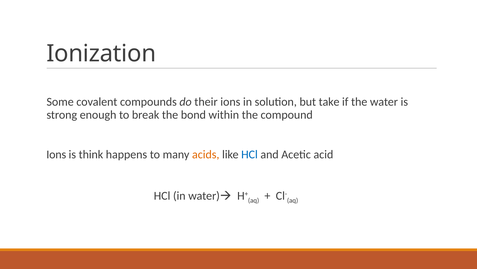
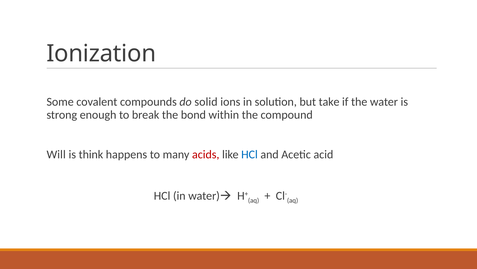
their: their -> solid (206, 102)
Ions: Ions -> Will (56, 154)
acids colour: orange -> red (206, 154)
